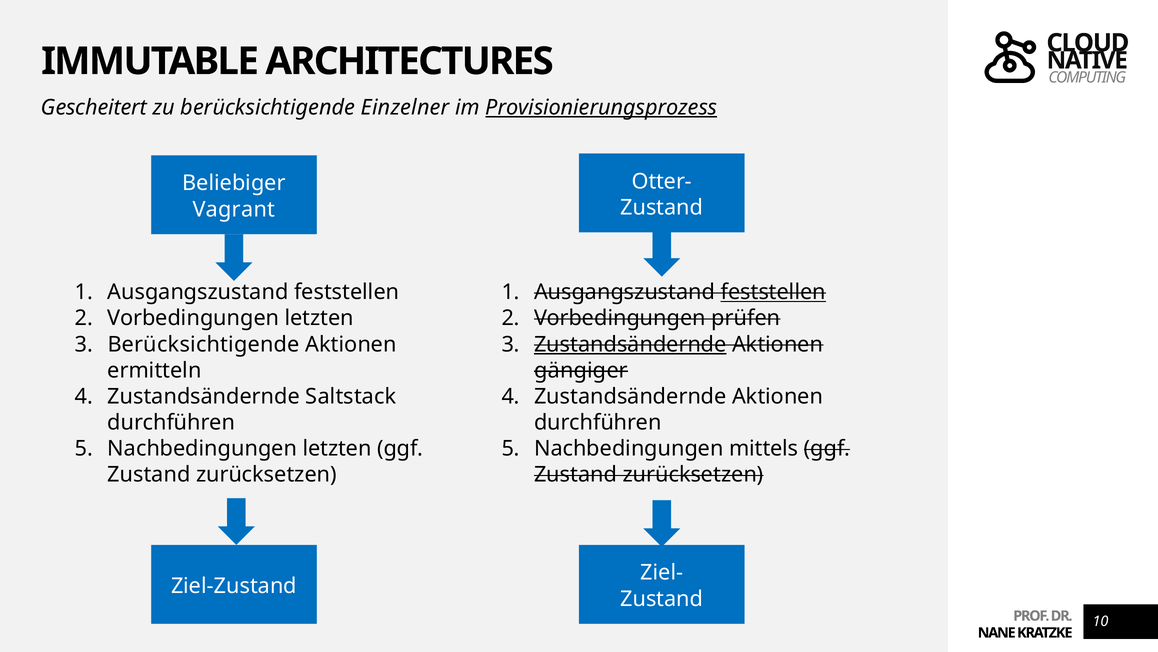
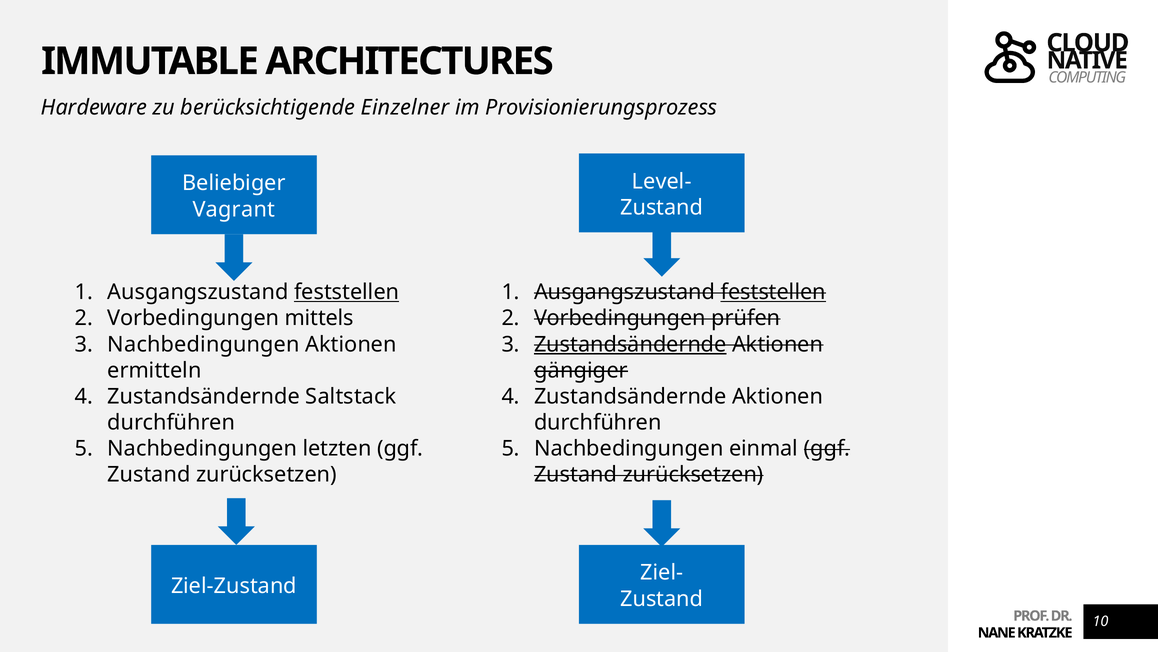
Gescheitert: Gescheitert -> Hardeware (94, 107)
Provisionierungsprozess underline: present -> none (601, 107)
Otter-: Otter- -> Level- (662, 181)
feststellen underline: none -> present (347, 292)
Vorbedingungen letzten: letzten -> mittels (319, 318)
Berücksichtigende: Berücksichtigende -> Nachbedingungen (204, 344)
mittels: mittels -> einmal (764, 448)
